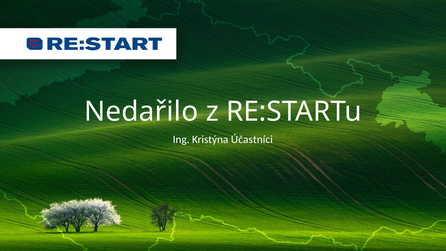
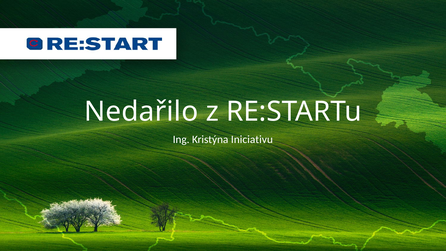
Účastníci: Účastníci -> Iniciativu (252, 139)
